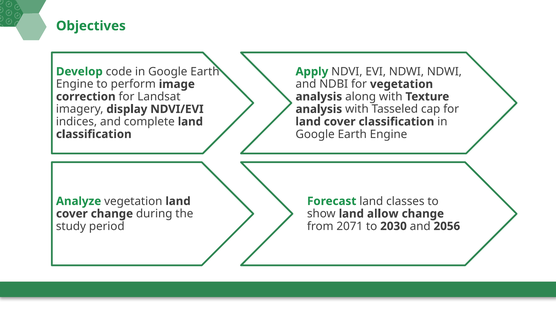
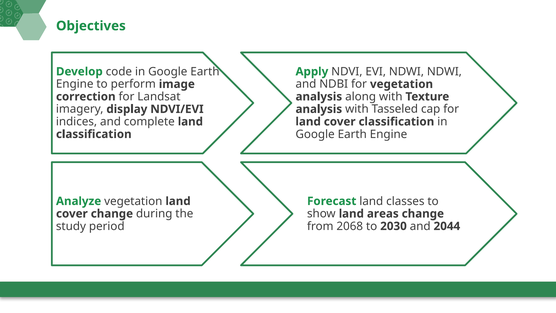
allow: allow -> areas (383, 214)
2071: 2071 -> 2068 (350, 226)
2056: 2056 -> 2044 (447, 226)
